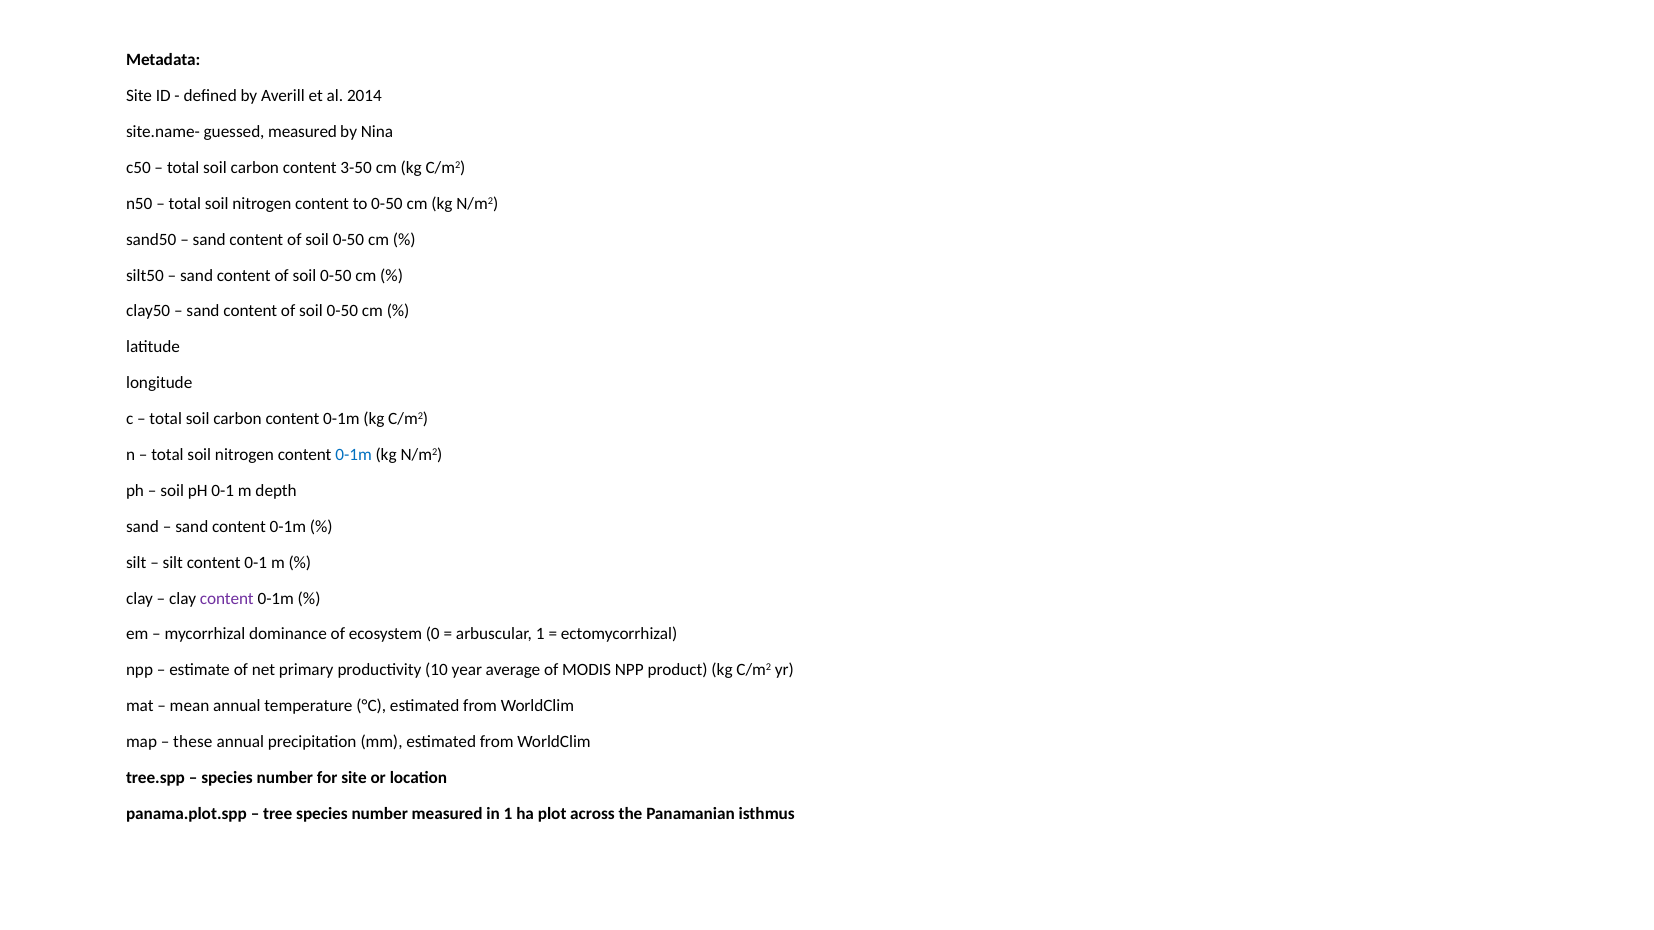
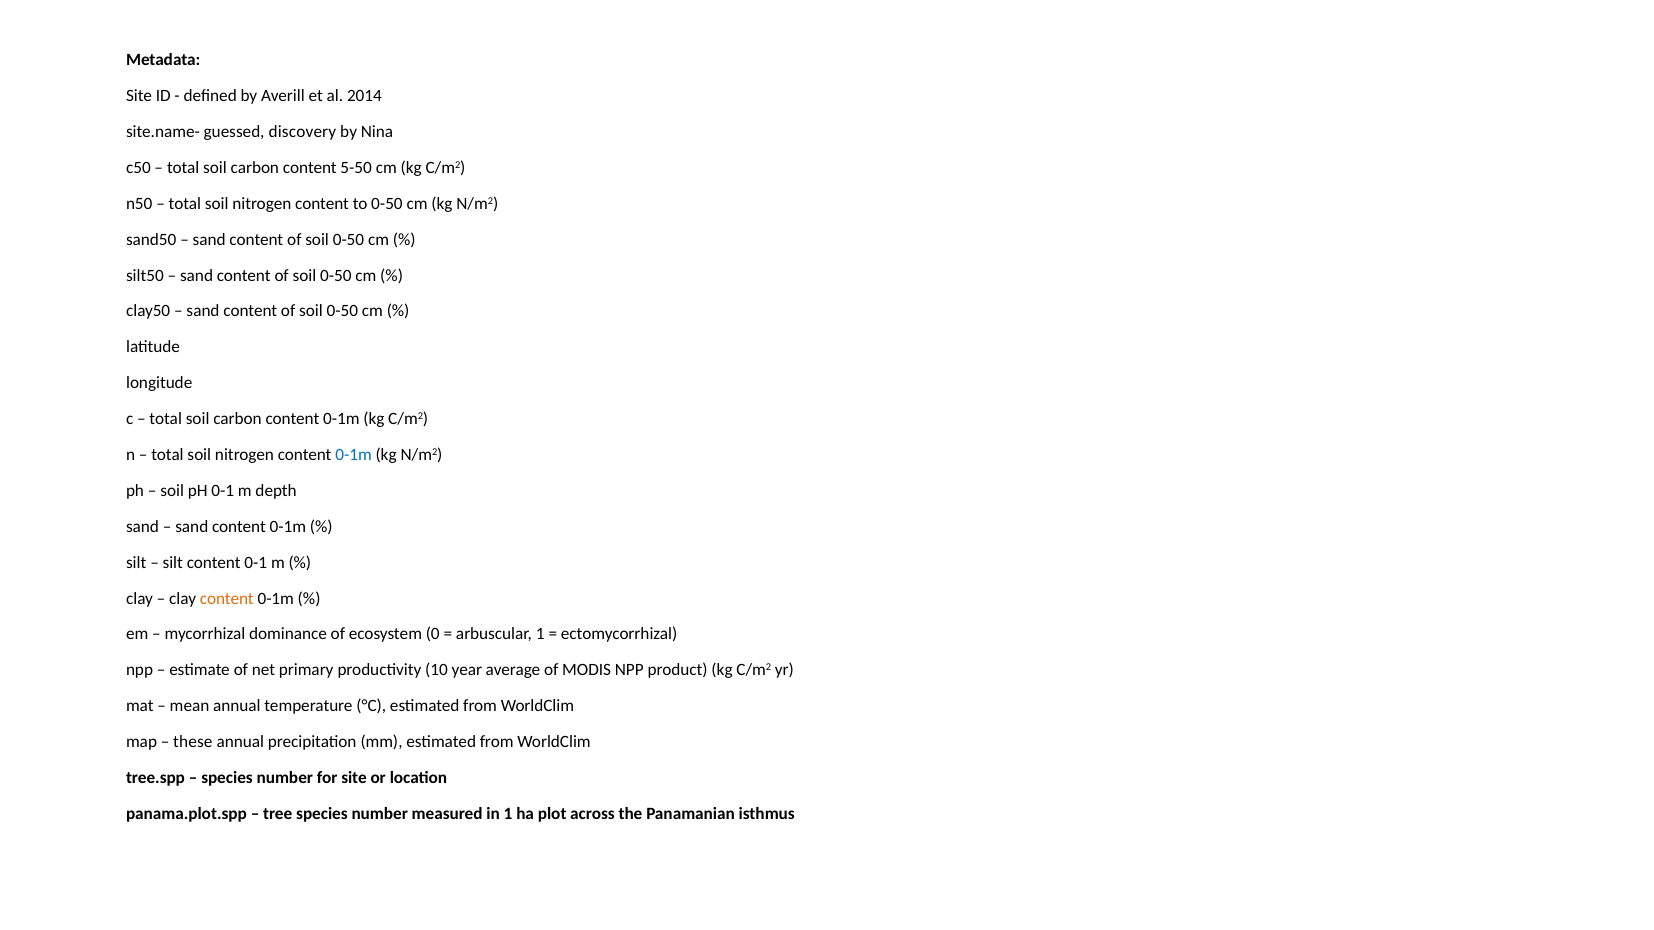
guessed measured: measured -> discovery (302, 132)
3-50: 3-50 -> 5-50 (356, 168)
content colour: purple -> orange (227, 599)
